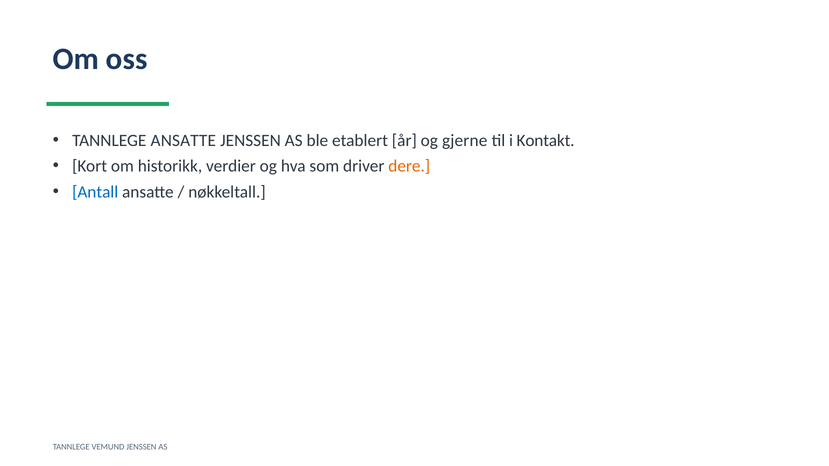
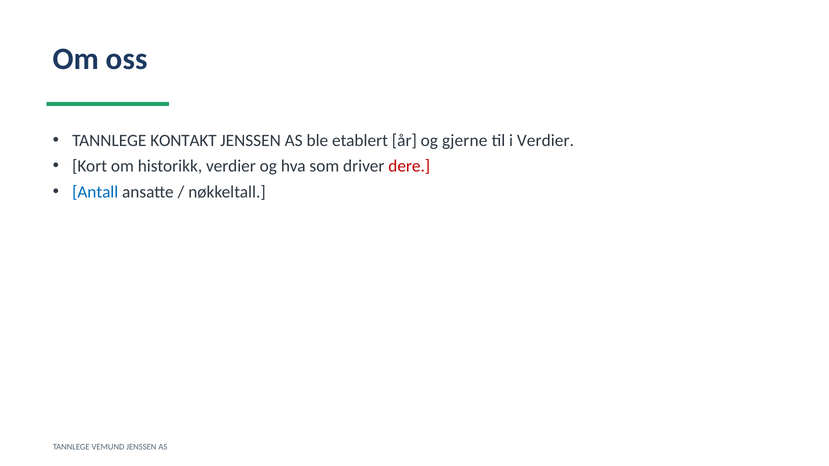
TANNLEGE ANSATTE: ANSATTE -> KONTAKT (183, 140)
i Kontakt: Kontakt -> Verdier (545, 140)
dere colour: orange -> red (409, 166)
